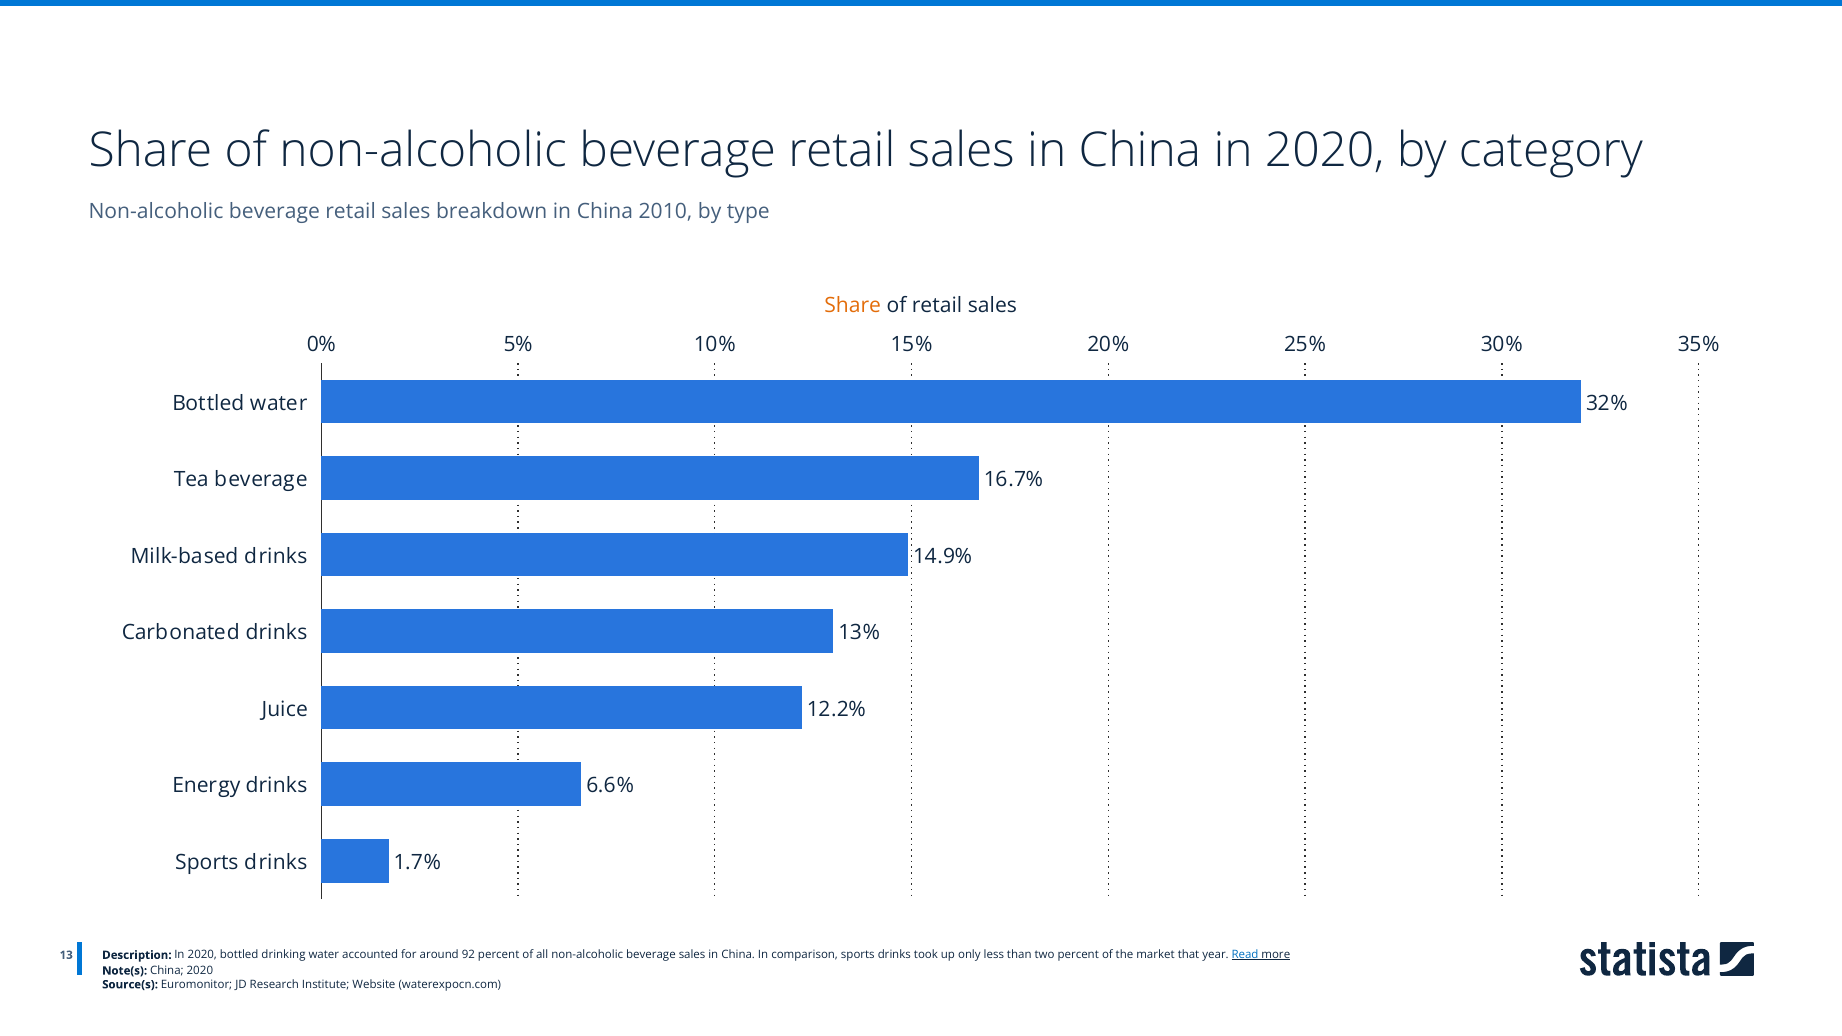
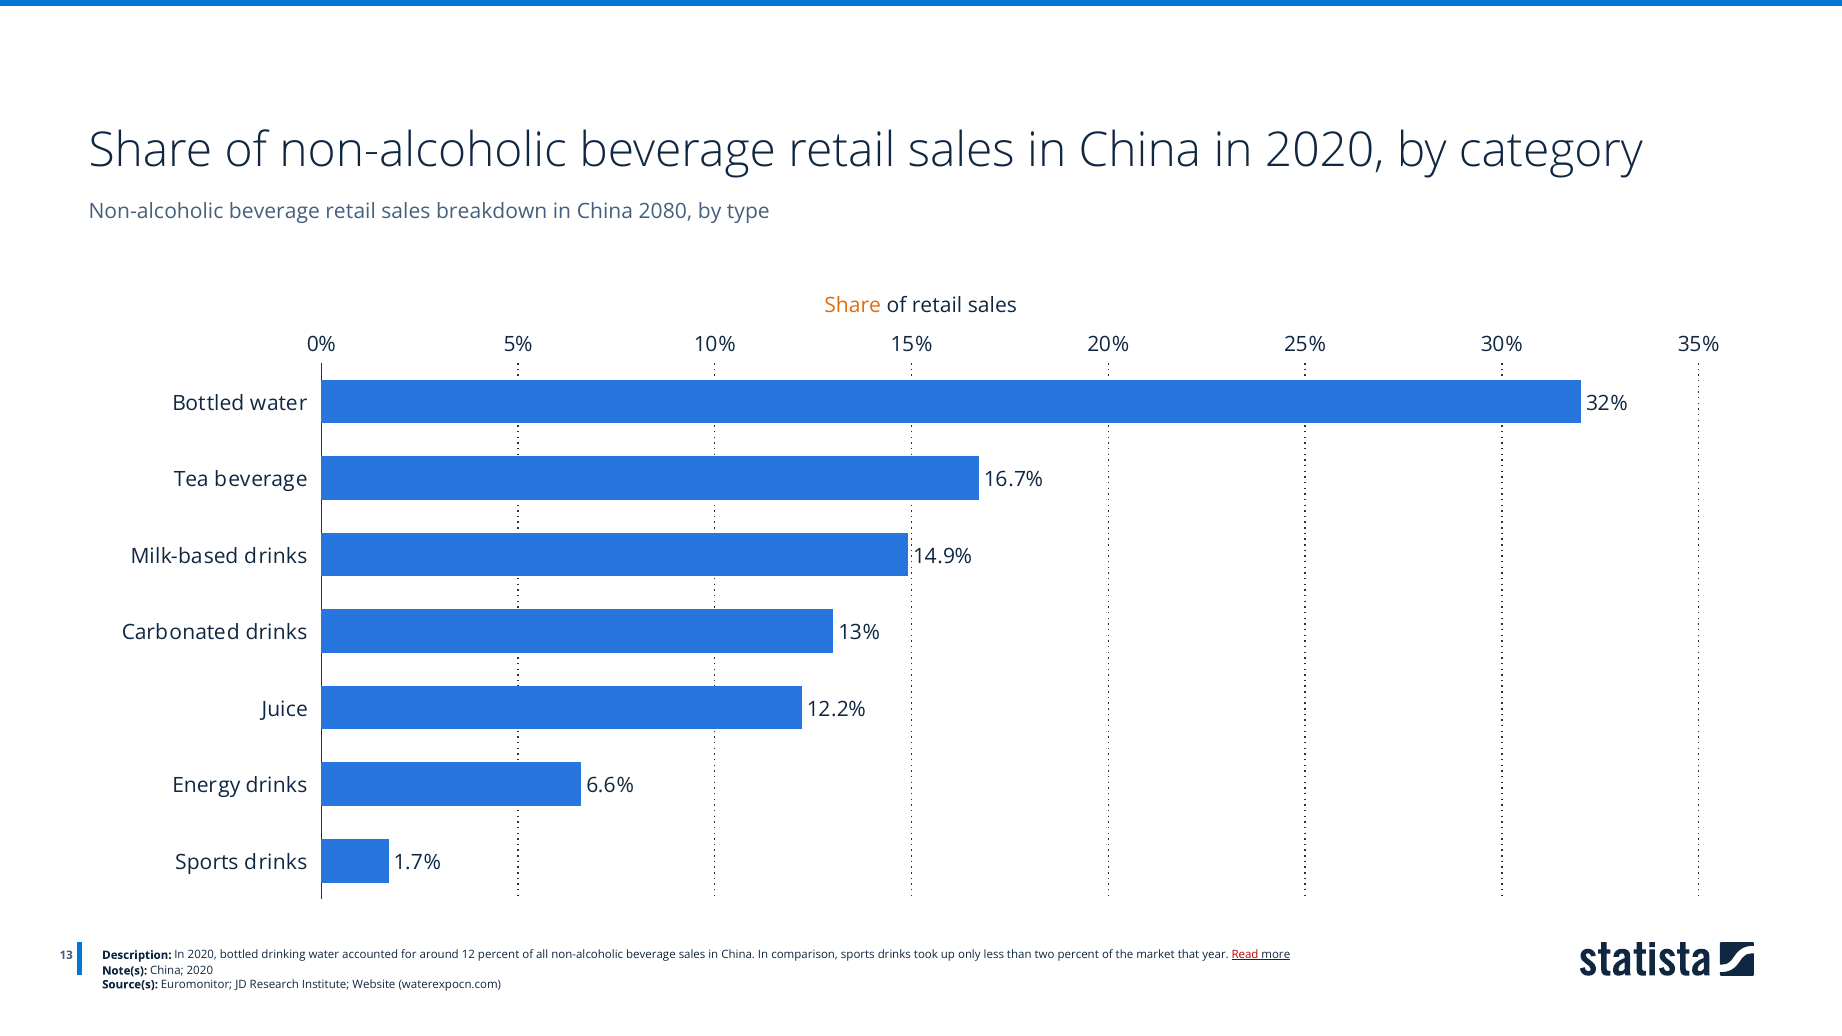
2010: 2010 -> 2080 (665, 212)
92: 92 -> 12 (468, 955)
Read colour: blue -> red (1245, 955)
